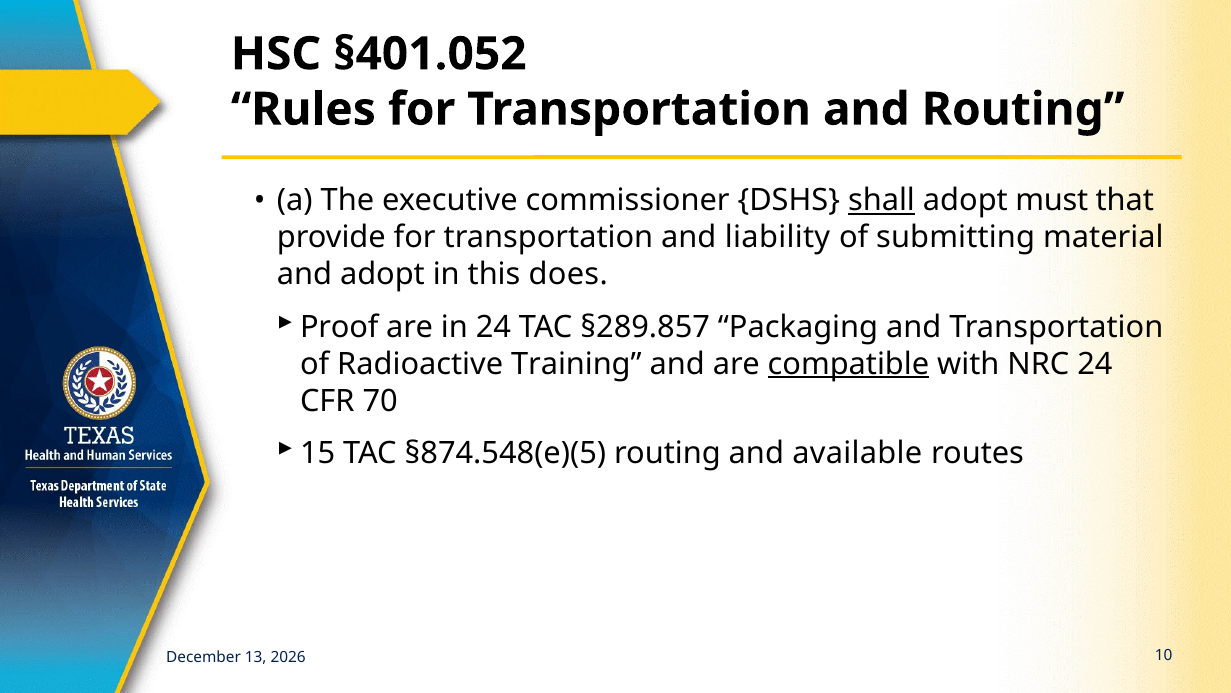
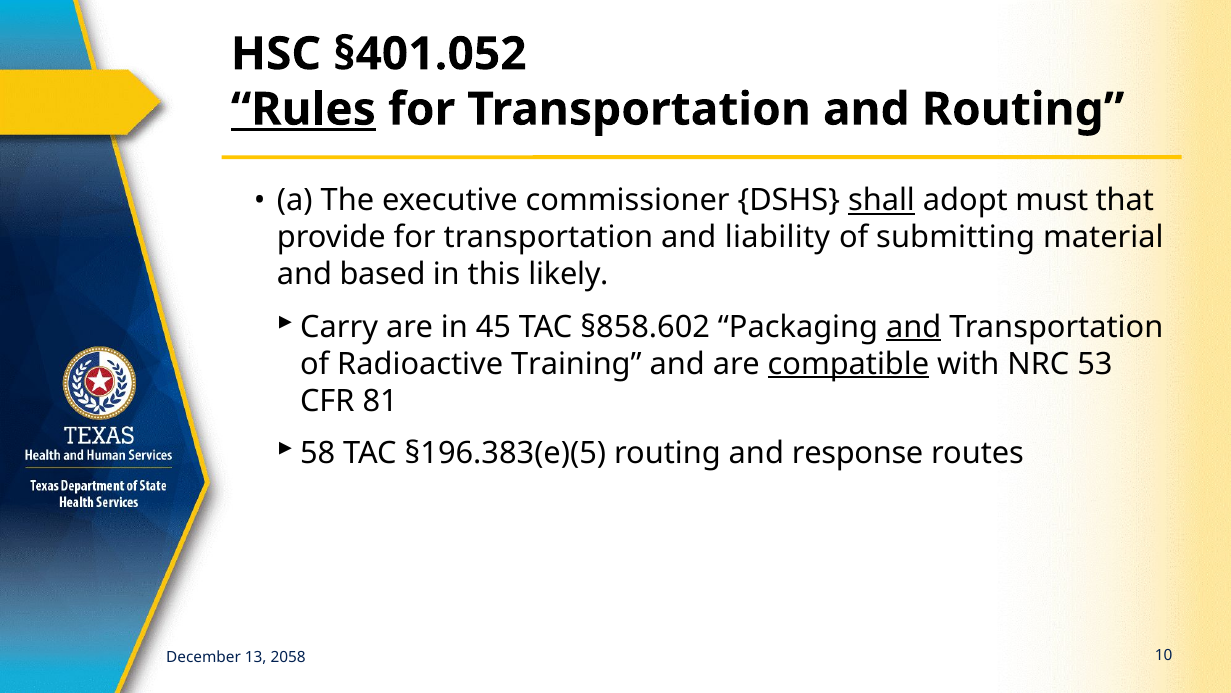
Rules underline: none -> present (303, 109)
and adopt: adopt -> based (383, 275)
does: does -> likely (568, 275)
Proof: Proof -> Carry (339, 327)
in 24: 24 -> 45 (493, 327)
§289.857: §289.857 -> §858.602 (645, 327)
and underline: none -> present (914, 327)
NRC 24: 24 -> 53 (1095, 364)
70: 70 -> 81 (380, 401)
15: 15 -> 58 (318, 453)
§874.548(e)(5: §874.548(e)(5 -> §196.383(e)(5 (505, 453)
available: available -> response (858, 453)
2026: 2026 -> 2058 (288, 657)
